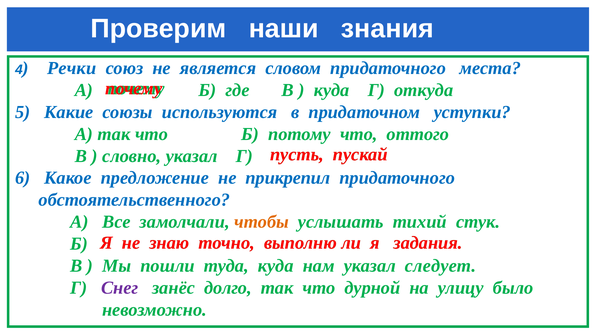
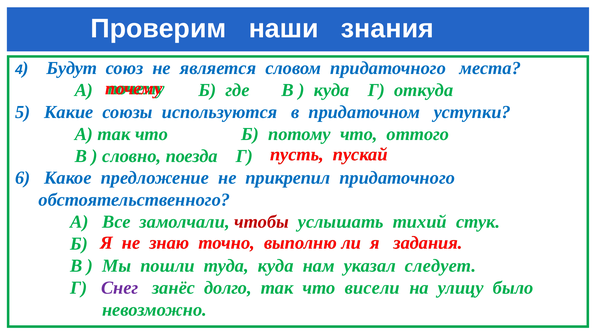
Речки: Речки -> Будут (72, 68)
словно указал: указал -> поезда (192, 156)
чтобы colour: orange -> red (262, 222)
дурной: дурной -> висели (372, 288)
